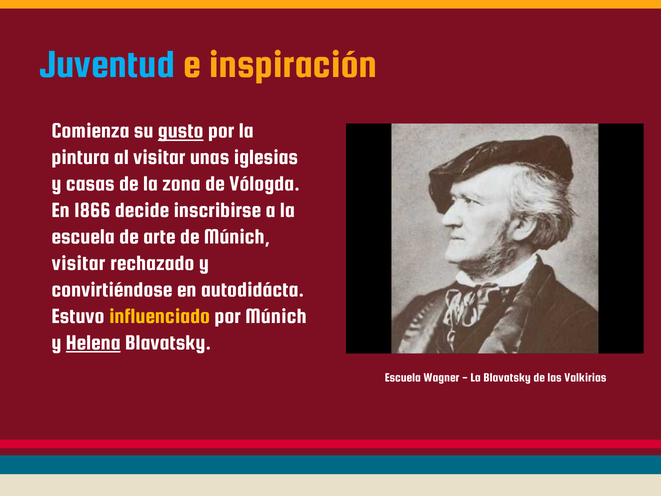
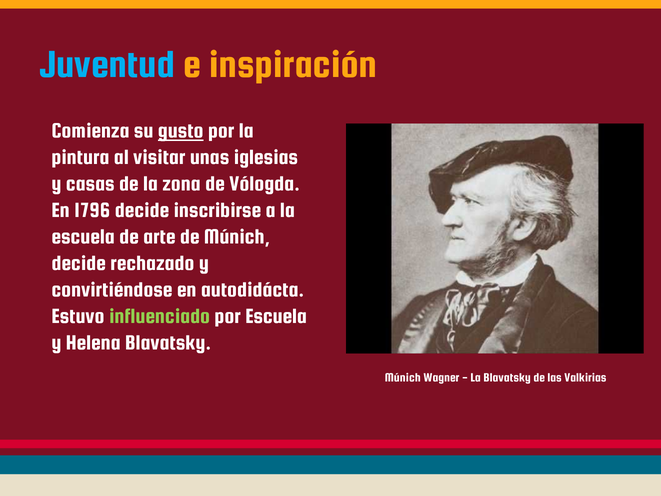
1866: 1866 -> 1796 (92, 210)
visitar: visitar -> decide (79, 263)
influenciado colour: yellow -> light green (160, 316)
por Múnich: Múnich -> Escuela (276, 316)
Helena underline: present -> none (93, 342)
Escuela: Escuela -> Múnich (403, 377)
